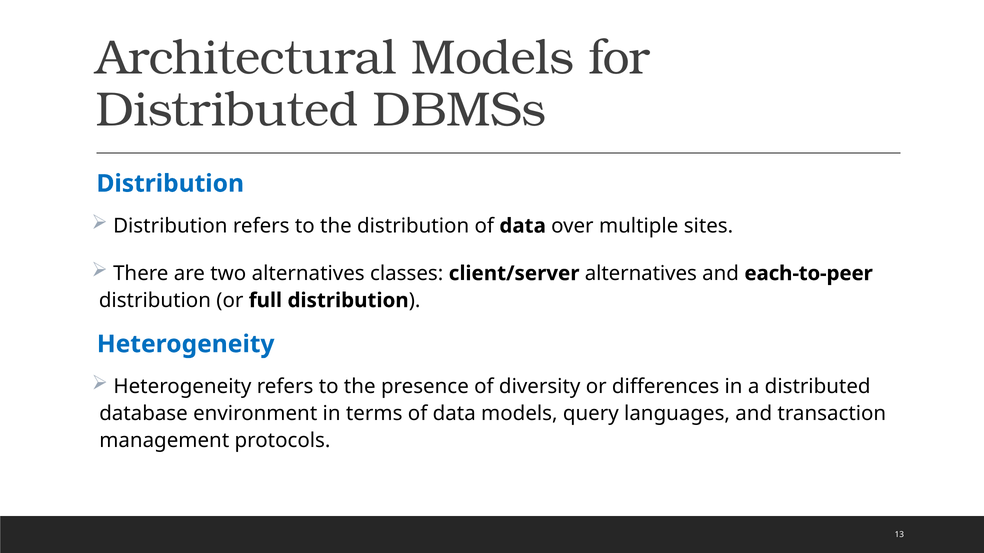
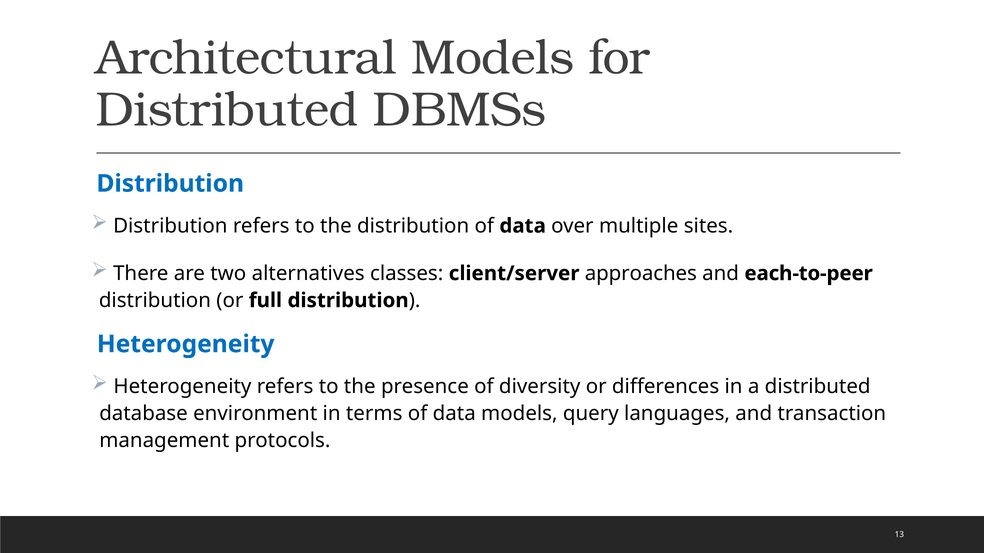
client/server alternatives: alternatives -> approaches (641, 274)
